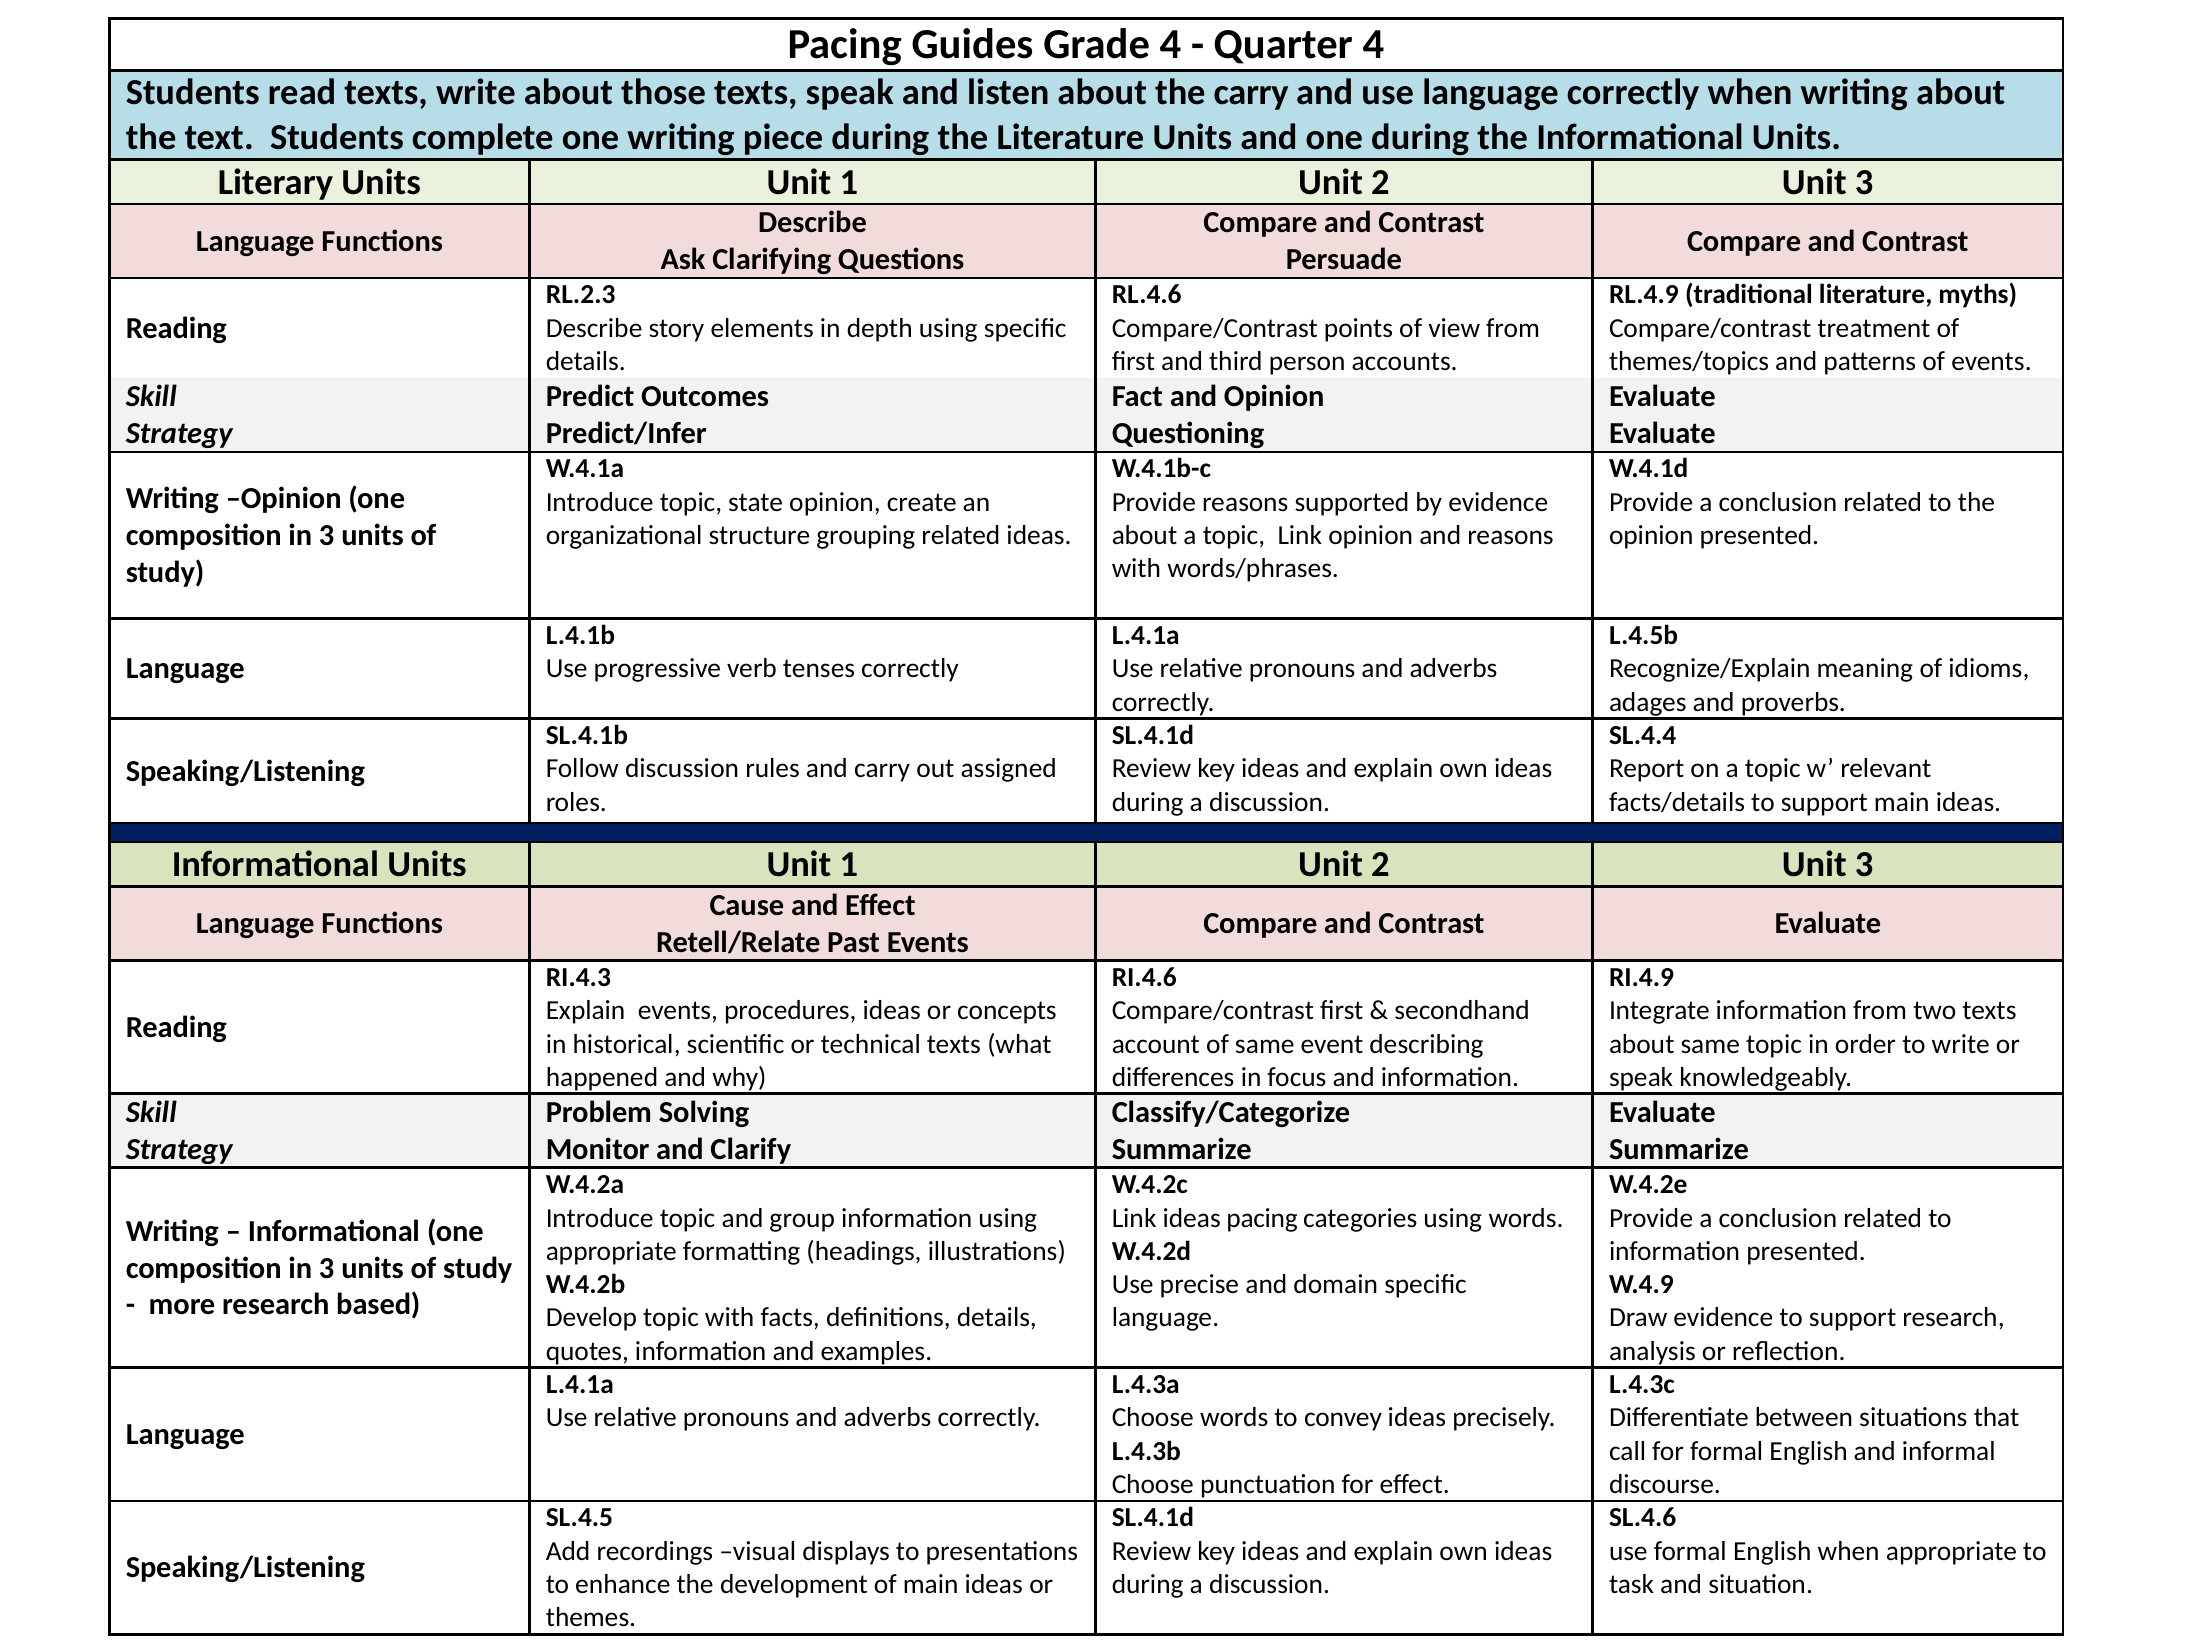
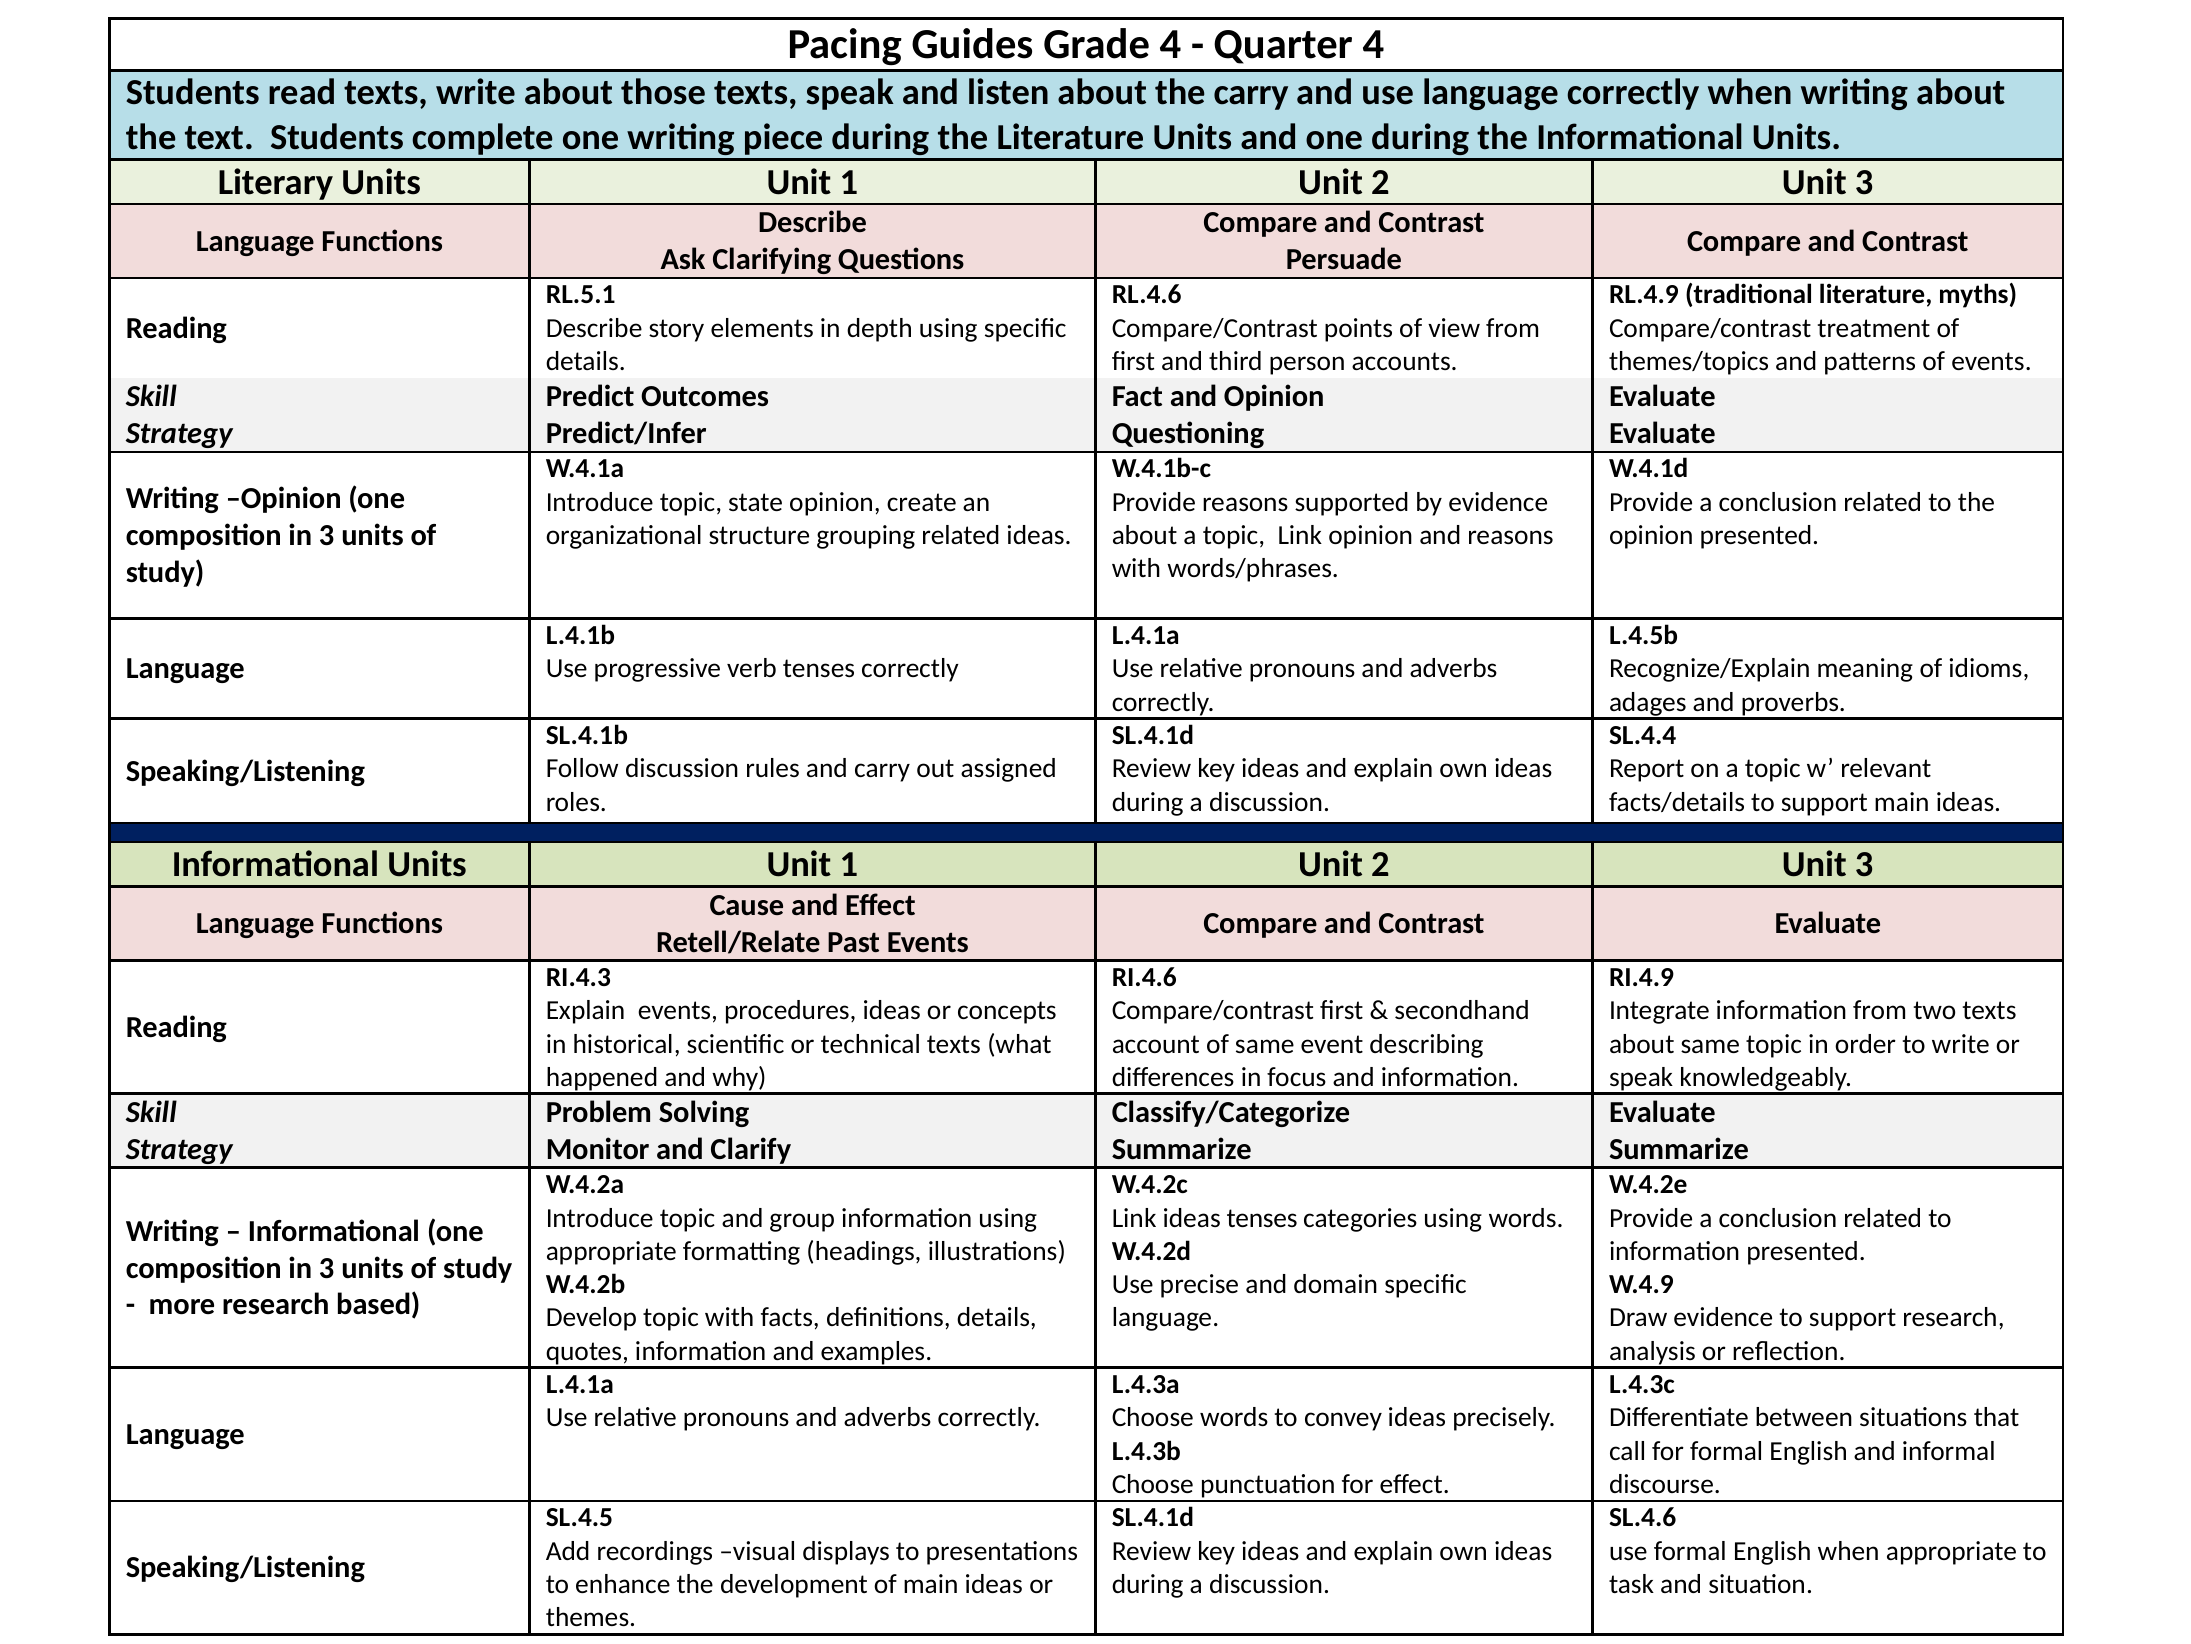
RL.2.3: RL.2.3 -> RL.5.1 (581, 295)
ideas pacing: pacing -> tenses (1262, 1217)
